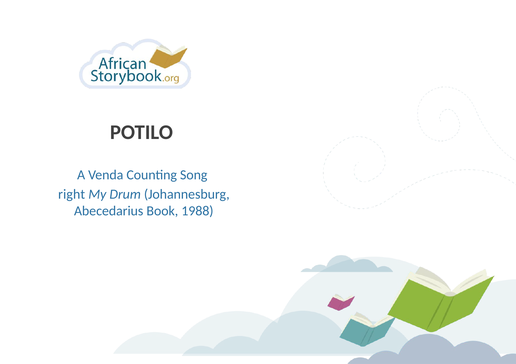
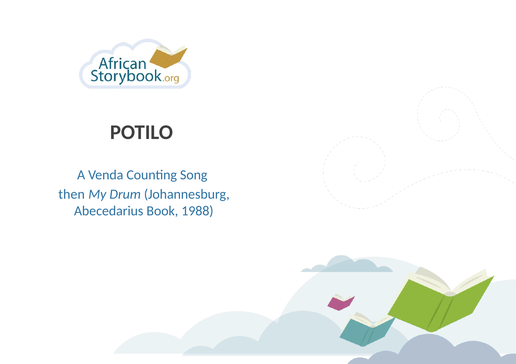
right: right -> then (72, 194)
